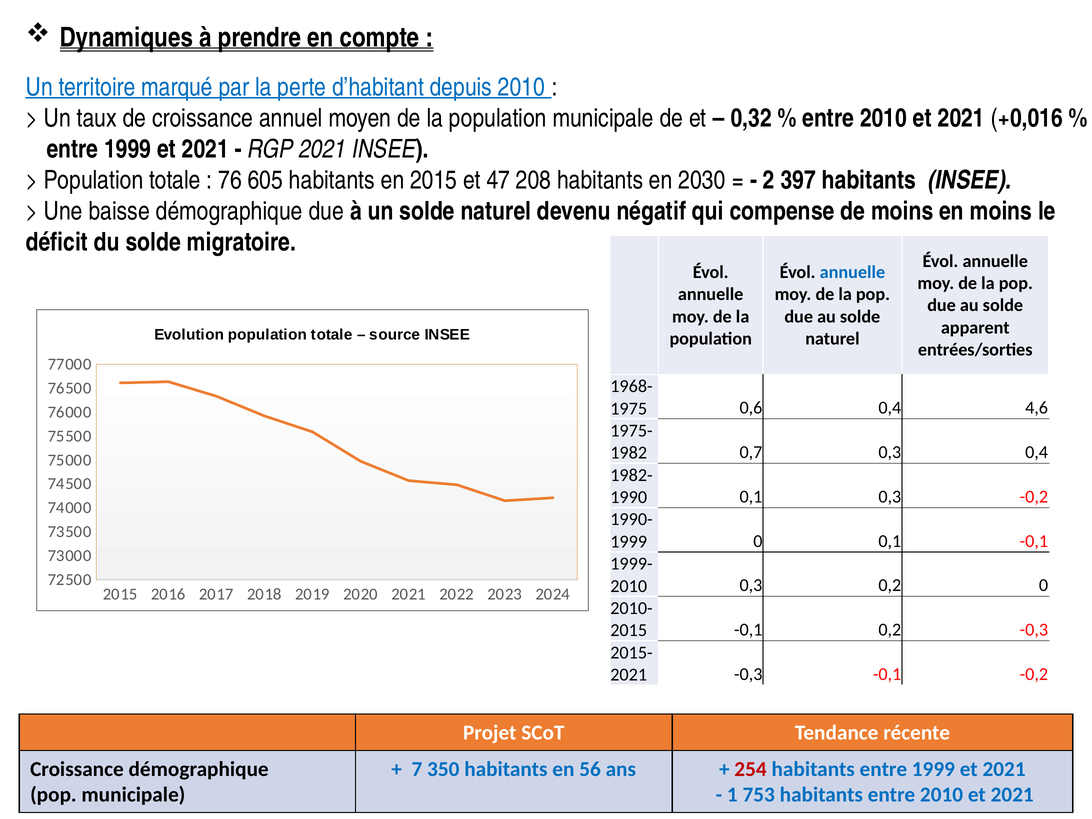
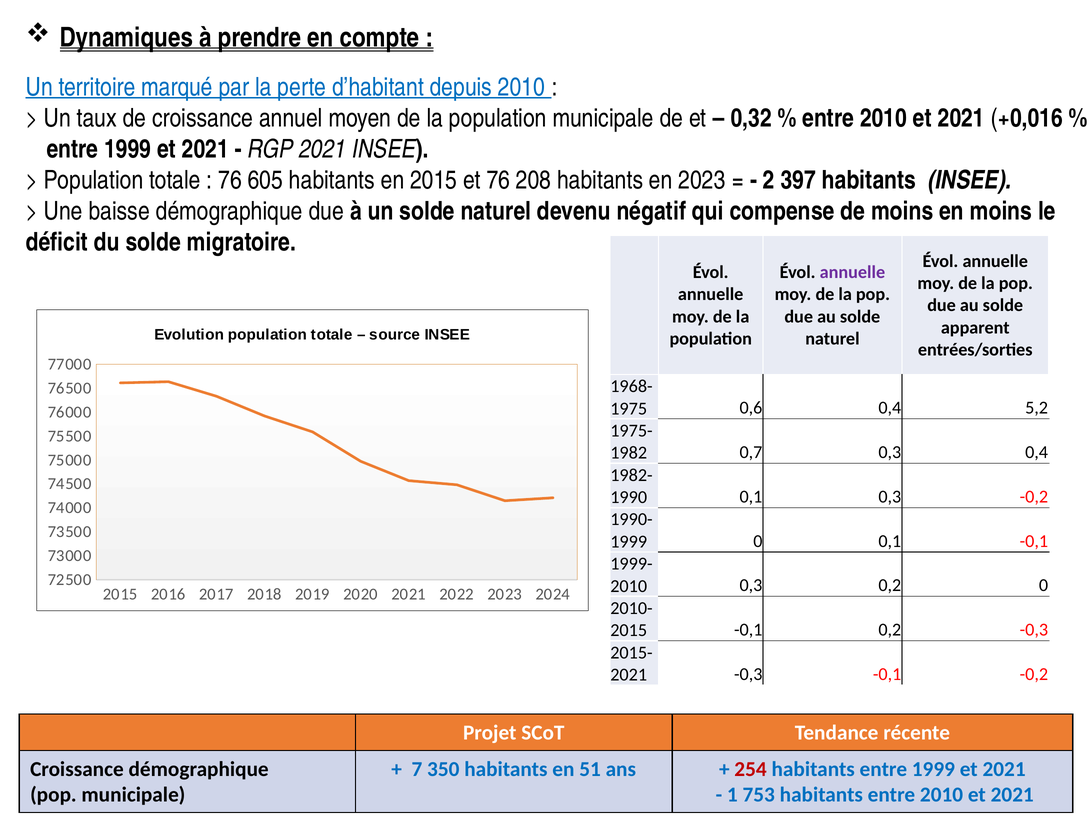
et 47: 47 -> 76 (498, 180)
en 2030: 2030 -> 2023 (702, 180)
annuelle colour: blue -> purple (852, 272)
4,6: 4,6 -> 5,2 (1037, 408)
56: 56 -> 51 (590, 769)
